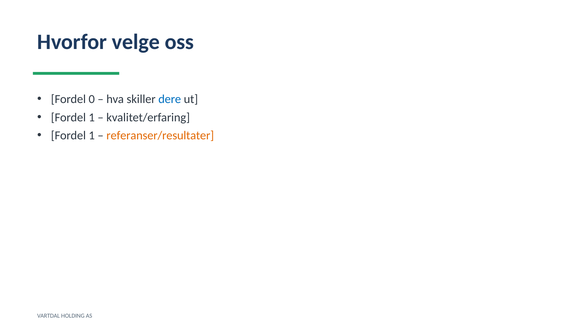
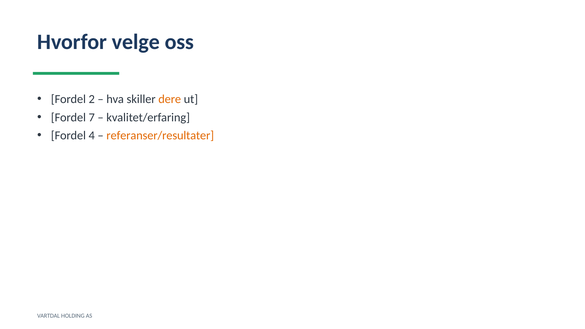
0: 0 -> 2 (92, 99)
dere colour: blue -> orange (170, 99)
1: 1 -> 7 (92, 117)
1: 1 -> 4 (92, 136)
